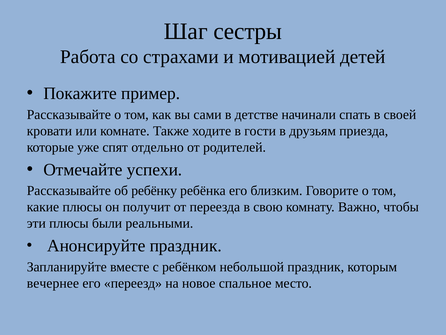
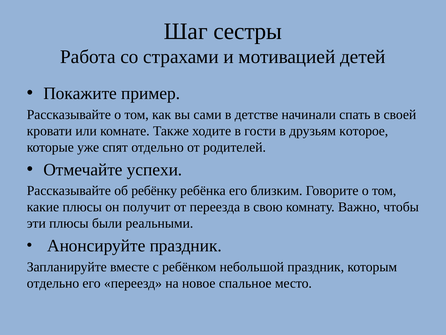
приезда: приезда -> которое (364, 131)
вечернее: вечернее -> отдельно (53, 283)
